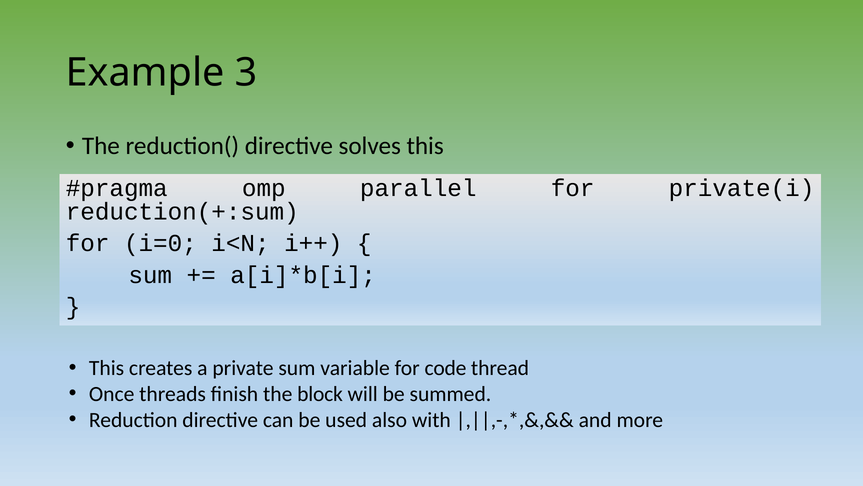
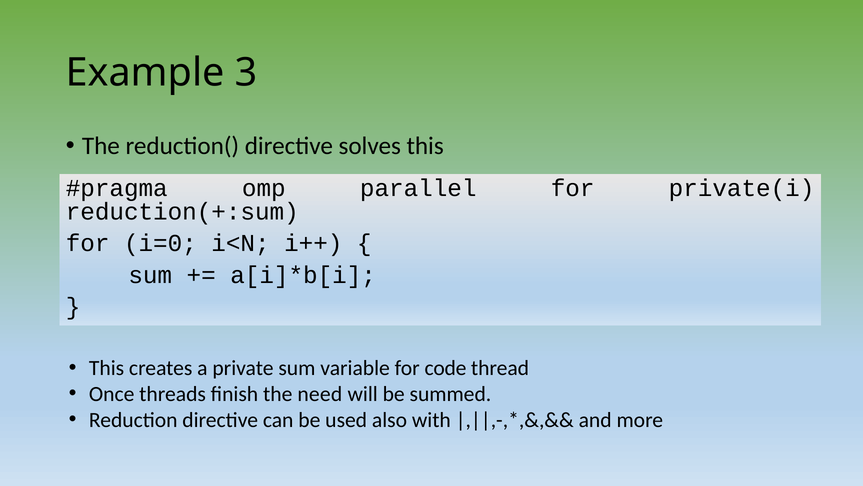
block: block -> need (320, 394)
